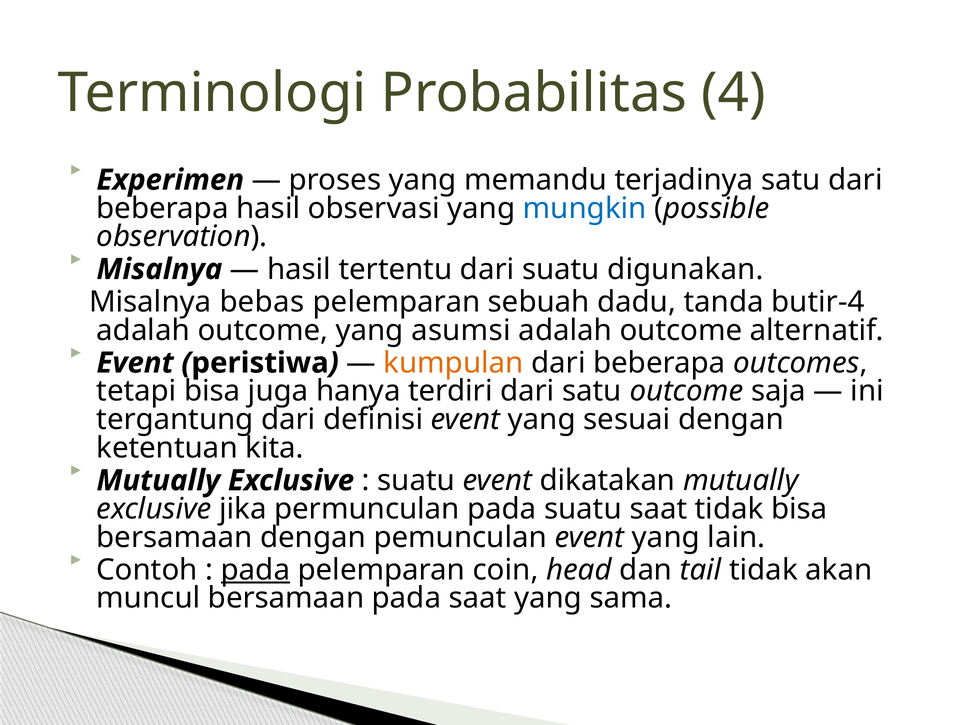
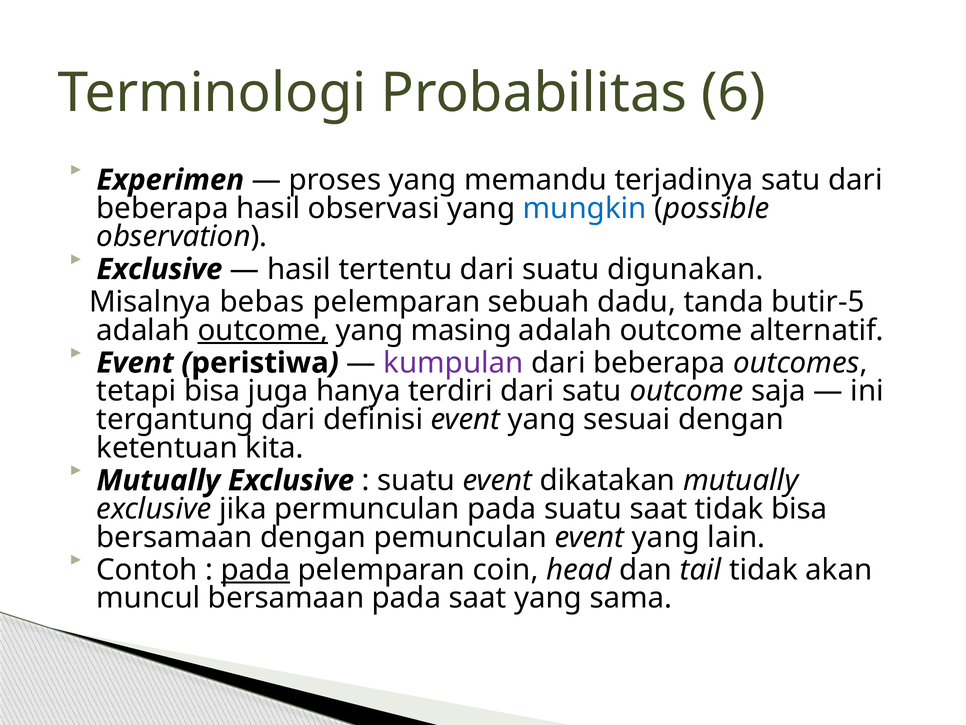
4: 4 -> 6 (734, 93)
Misalnya: Misalnya -> Exclusive (159, 269)
butir-4: butir-4 -> butir-5 (818, 302)
outcome underline: none -> present (263, 330)
asumsi: asumsi -> masing (461, 330)
kumpulan colour: orange -> purple (454, 363)
